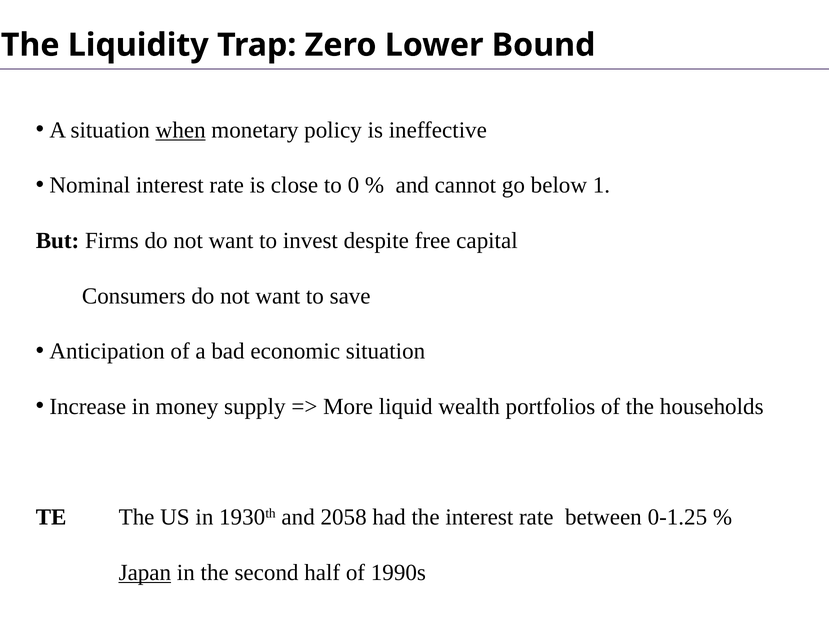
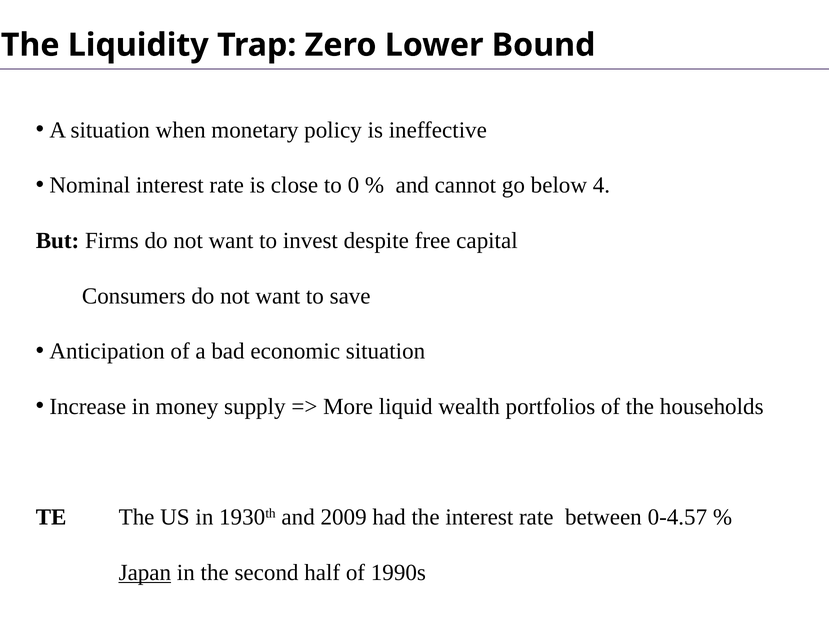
when underline: present -> none (181, 130)
1: 1 -> 4 (601, 185)
2058: 2058 -> 2009 (344, 517)
0-1.25: 0-1.25 -> 0-4.57 (677, 517)
